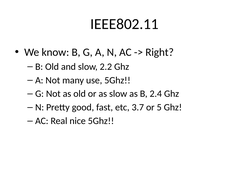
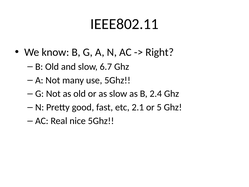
2.2: 2.2 -> 6.7 (106, 67)
3.7: 3.7 -> 2.1 (138, 107)
